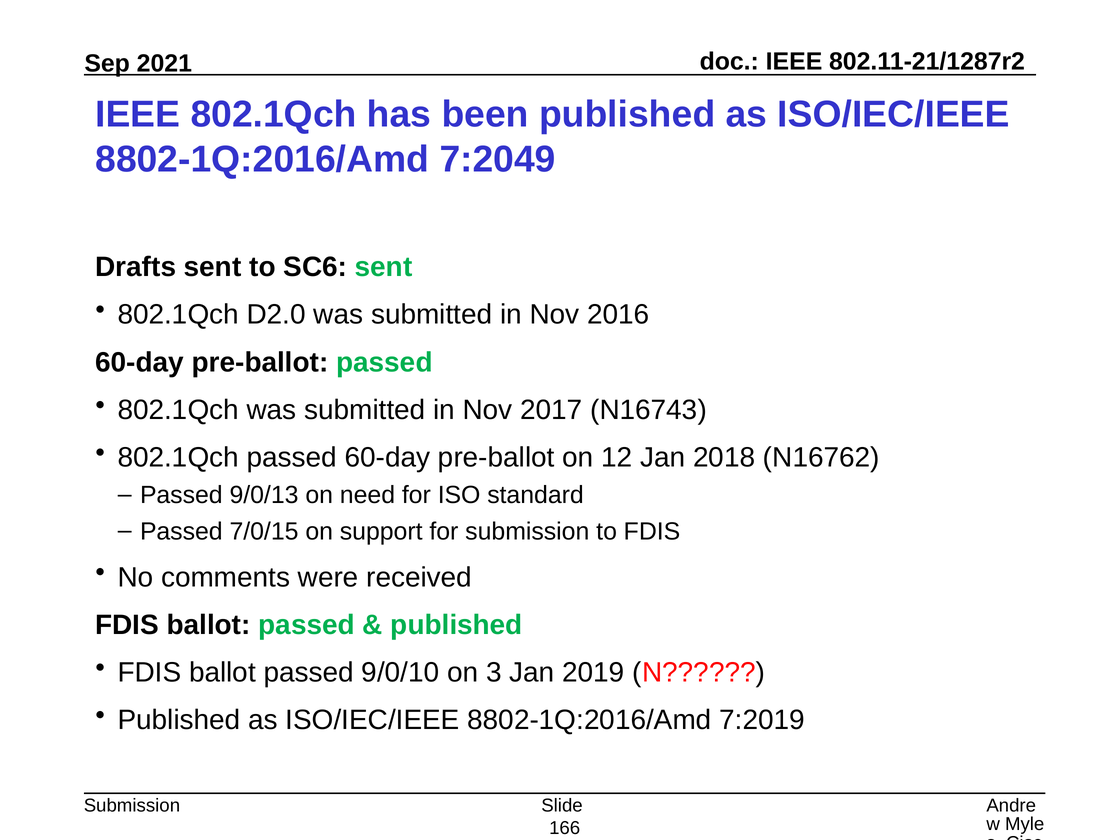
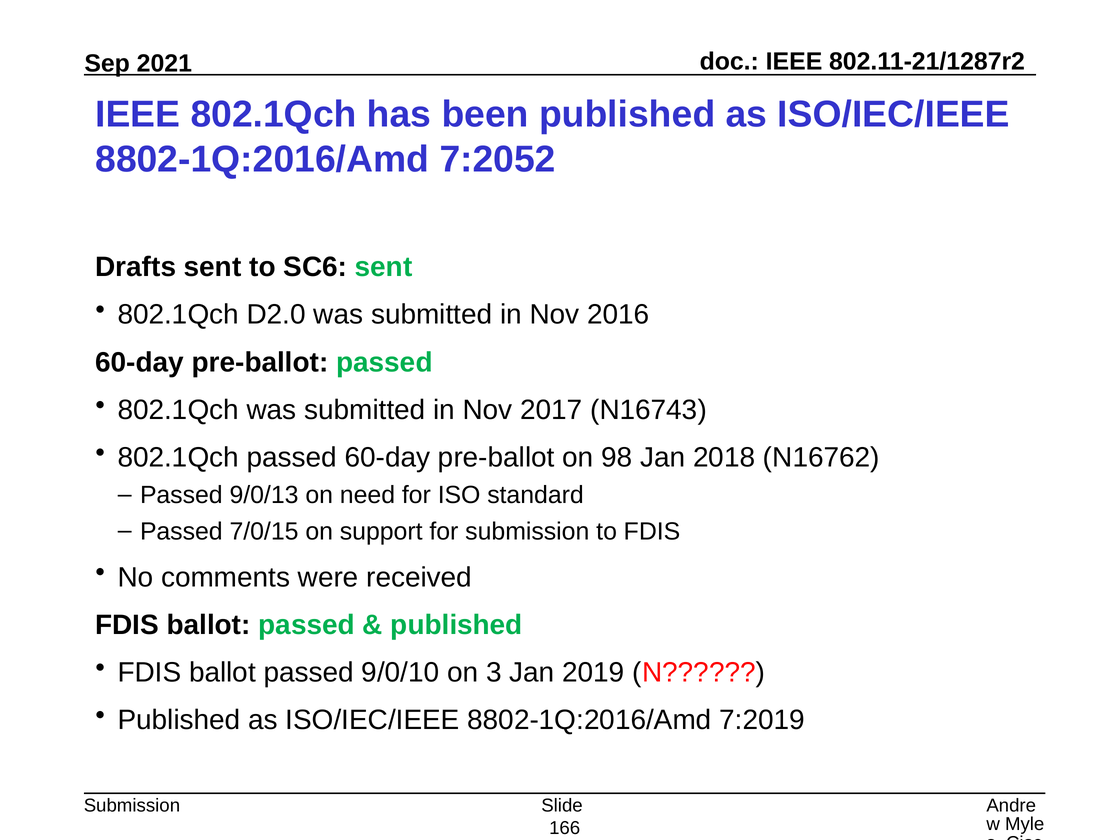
7:2049: 7:2049 -> 7:2052 (498, 159)
12: 12 -> 98 (617, 458)
